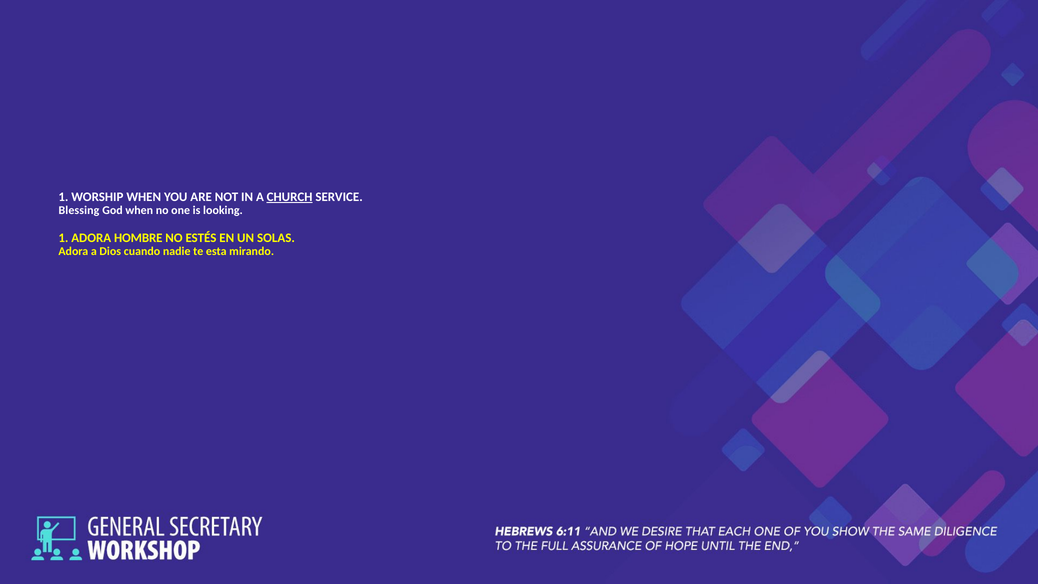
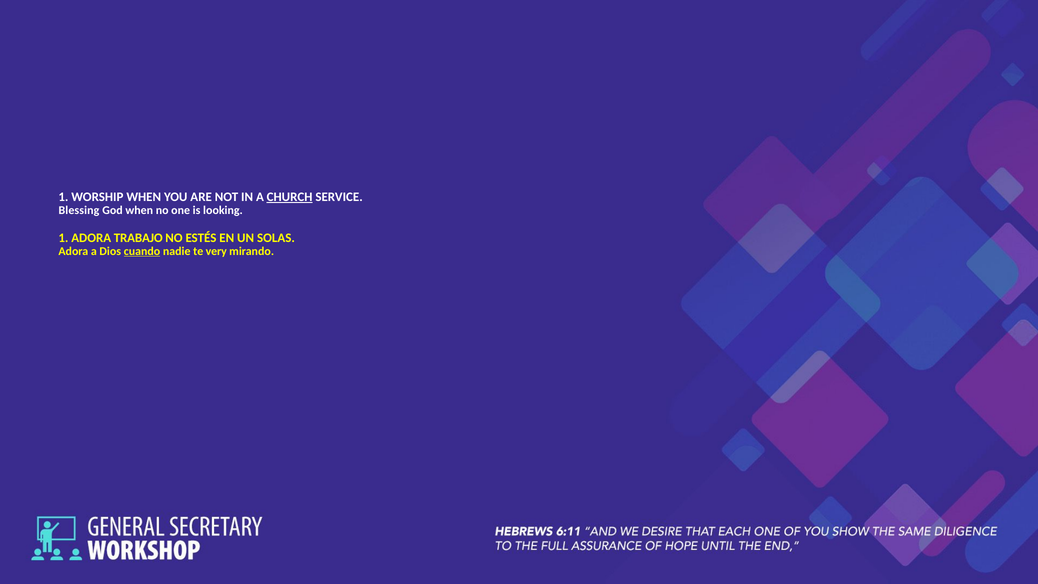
HOMBRE: HOMBRE -> TRABAJO (138, 238)
cuando underline: none -> present (142, 251)
esta: esta -> very (216, 251)
